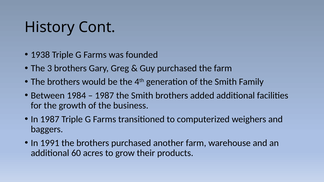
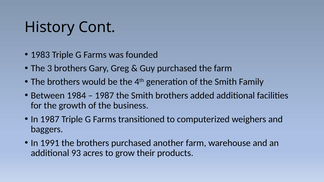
1938: 1938 -> 1983 (40, 55)
60: 60 -> 93 (76, 153)
